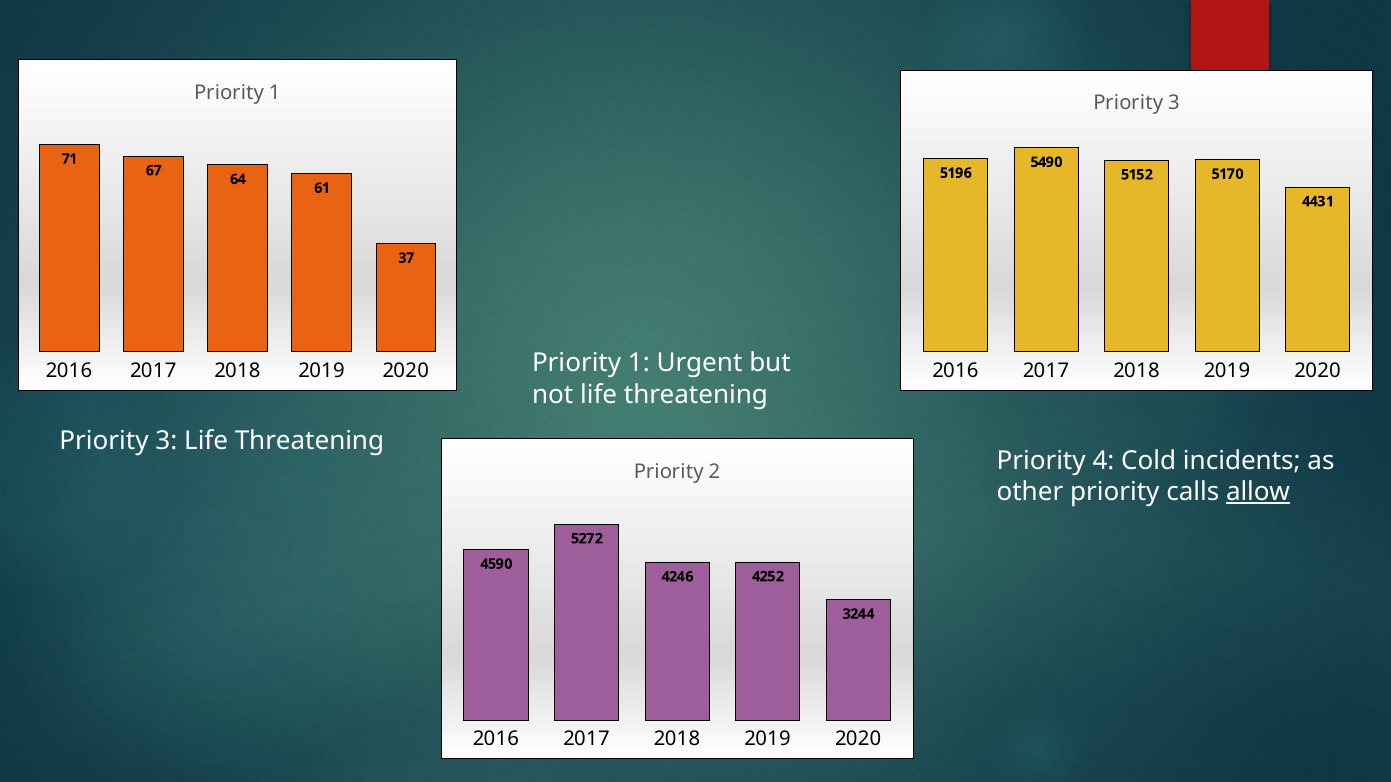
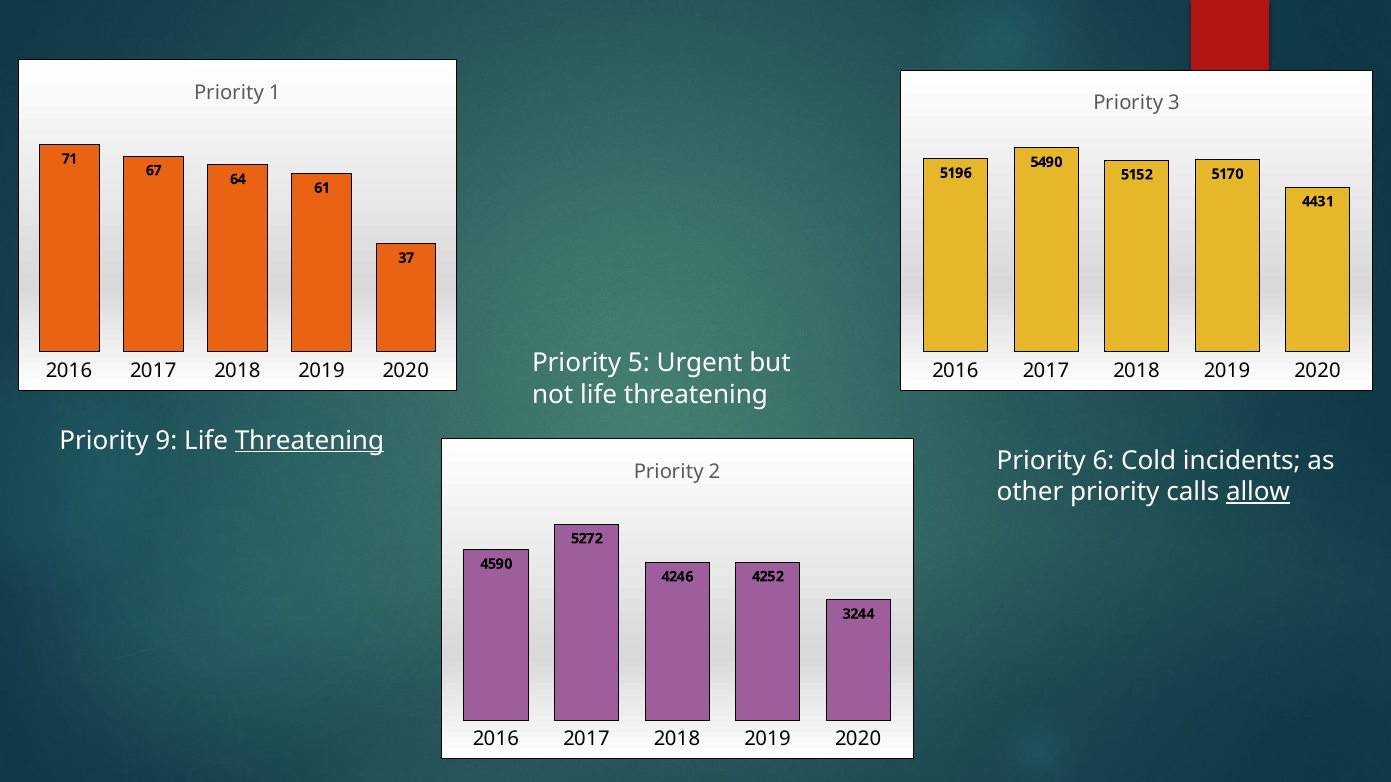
1: 1 -> 5 (639, 364)
3: 3 -> 9 (166, 441)
Threatening underline: none -> present (309, 441)
4: 4 -> 6 (1104, 461)
